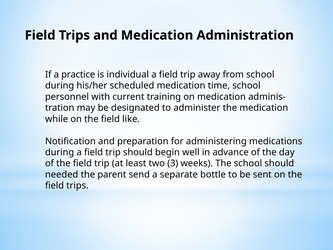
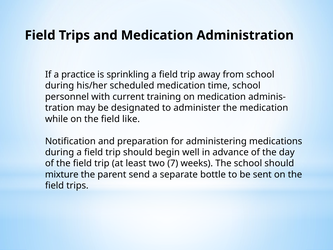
individual: individual -> sprinkling (128, 74)
3: 3 -> 7 (173, 163)
needed: needed -> mixture (62, 174)
